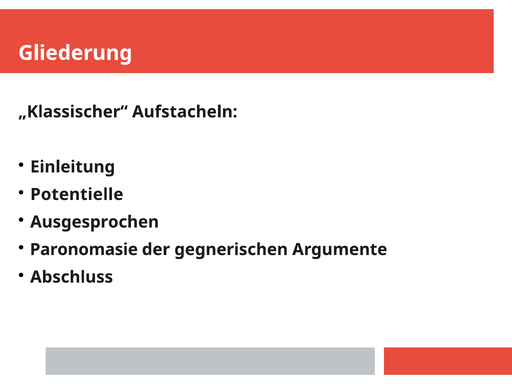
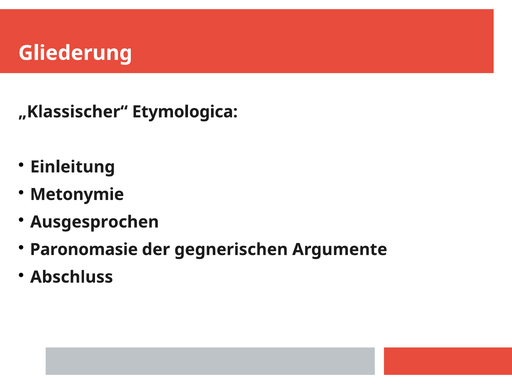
Aufstacheln: Aufstacheln -> Etymologica (185, 112)
Potentielle: Potentielle -> Metonymie (77, 194)
